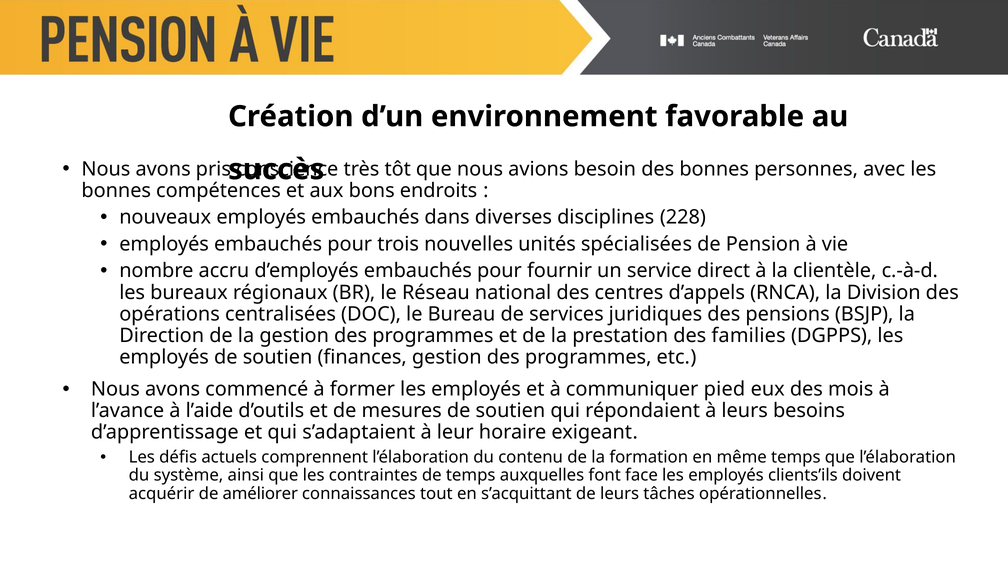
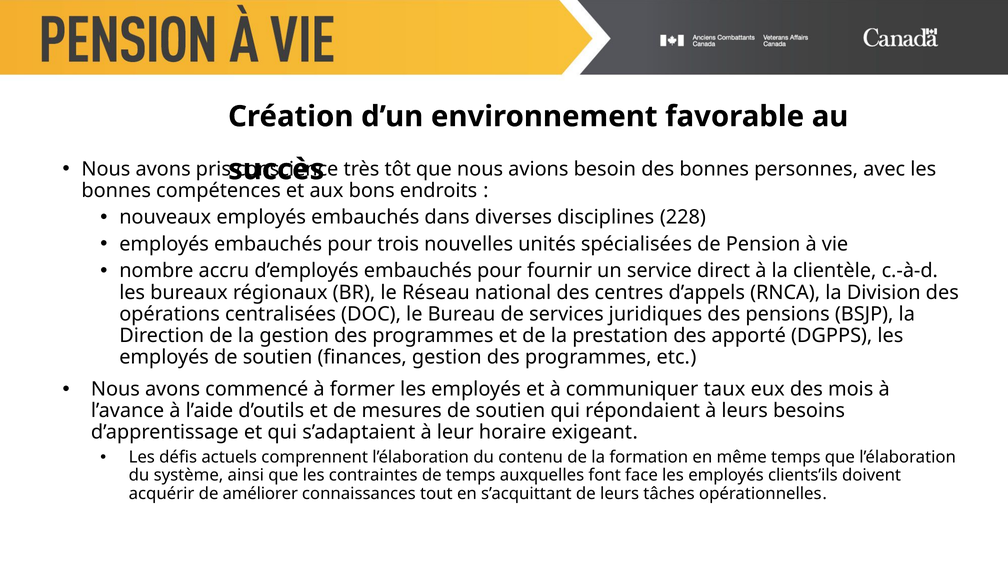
families: families -> apporté (749, 336)
pied: pied -> taux (724, 389)
